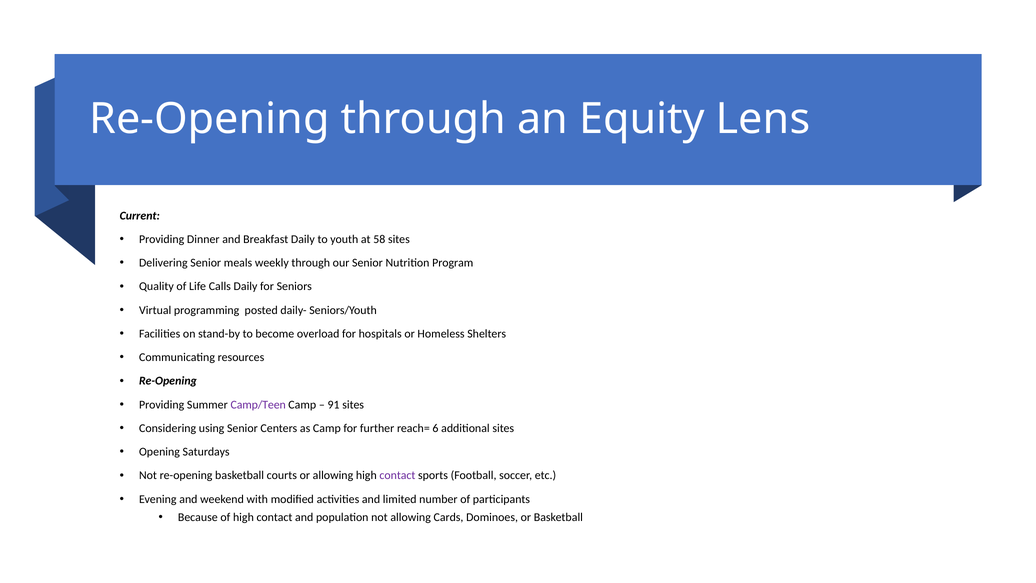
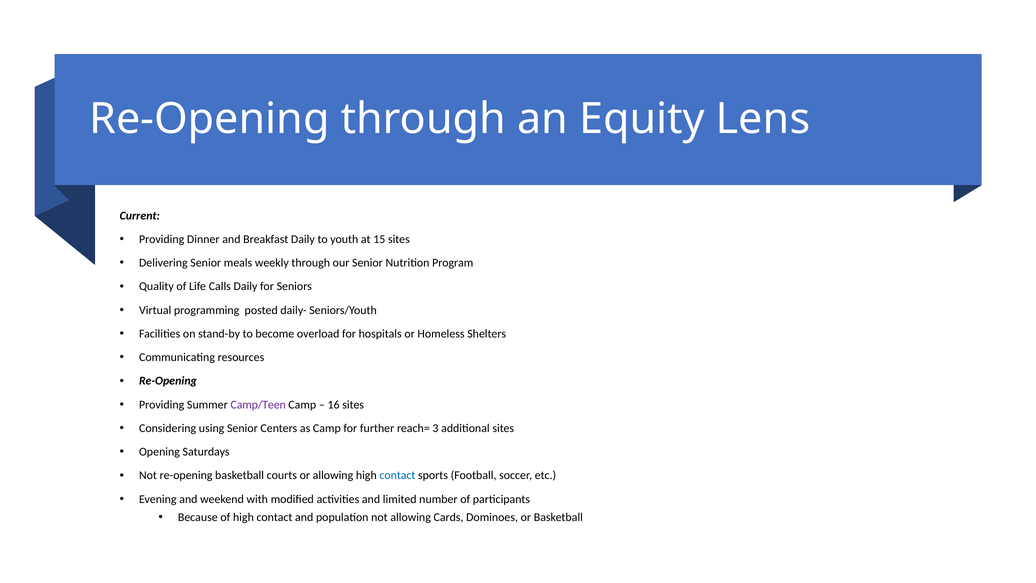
58: 58 -> 15 (379, 239)
91: 91 -> 16 (334, 404)
6: 6 -> 3 (435, 428)
contact colour: purple -> blue (397, 475)
